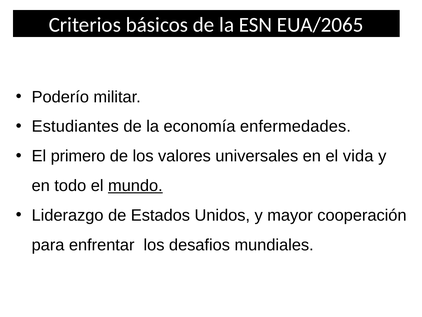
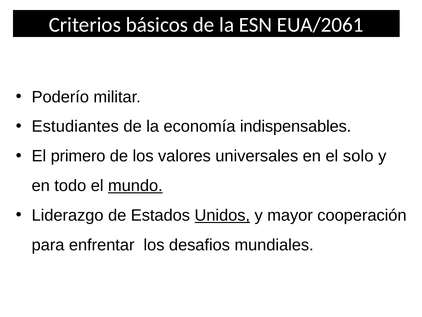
EUA/2065: EUA/2065 -> EUA/2061 (320, 25)
enfermedades: enfermedades -> indispensables (296, 126)
vida: vida -> solo (358, 156)
Unidos underline: none -> present (222, 215)
